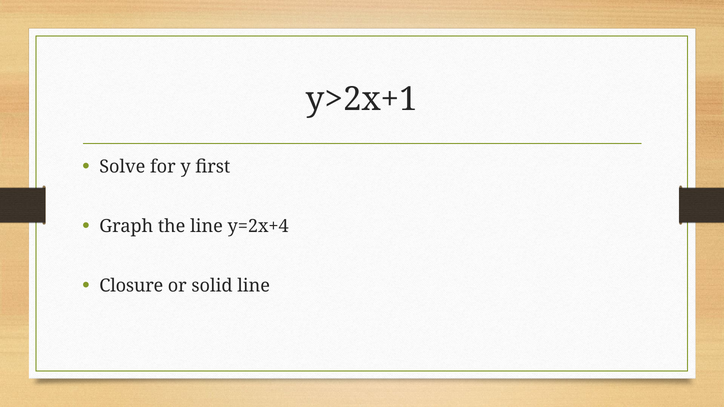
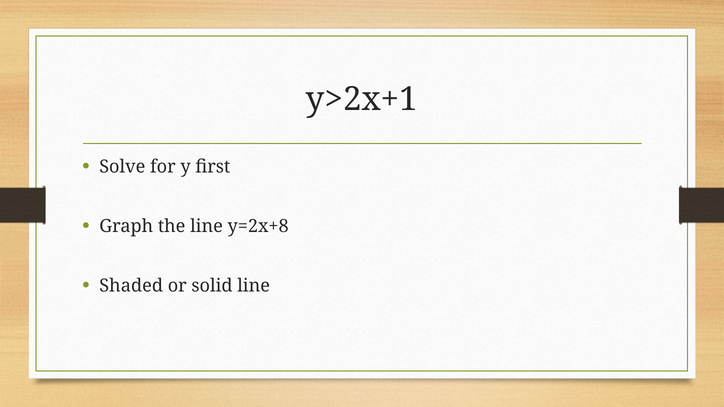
y=2x+4: y=2x+4 -> y=2x+8 (258, 226)
Closure: Closure -> Shaded (131, 286)
